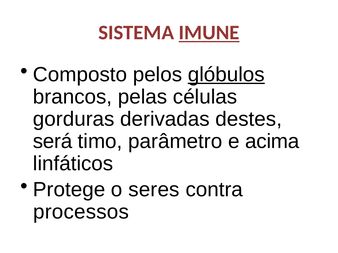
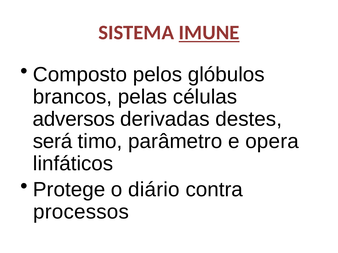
glóbulos underline: present -> none (226, 75)
gorduras: gorduras -> adversos (74, 119)
acima: acima -> opera (272, 142)
seres: seres -> diário (154, 190)
